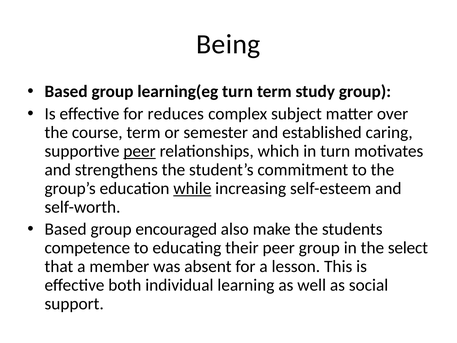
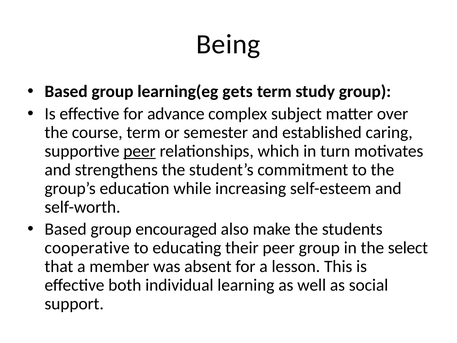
learning(eg turn: turn -> gets (238, 91)
reduces: reduces -> advance (176, 114)
while underline: present -> none (192, 188)
competence: competence -> cooperative (87, 248)
